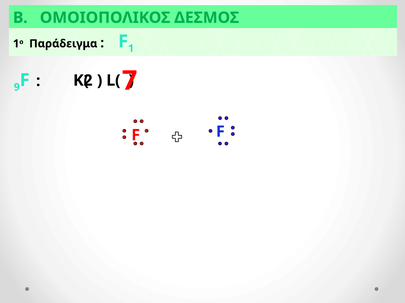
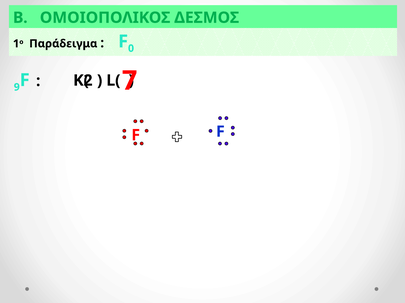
1: 1 -> 0 (131, 49)
